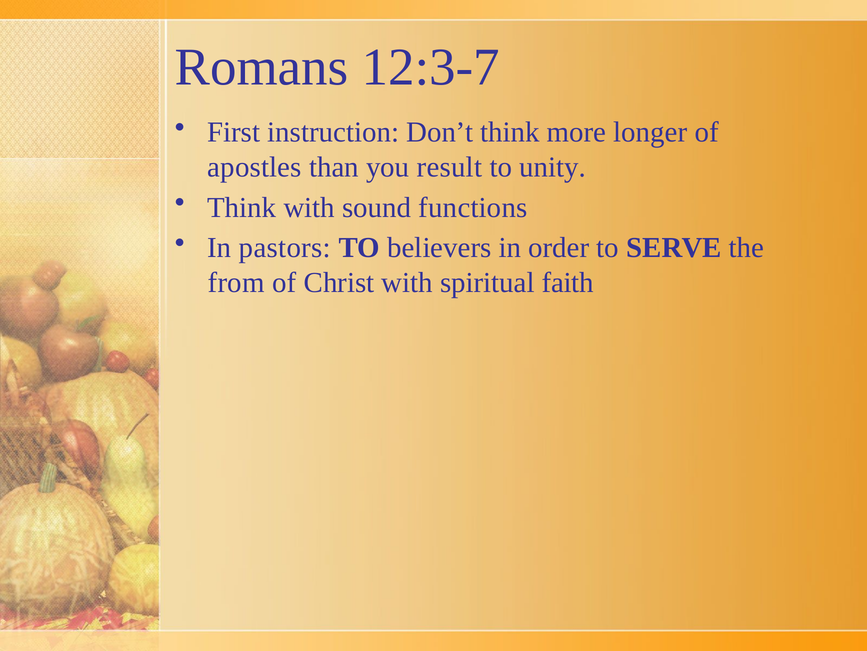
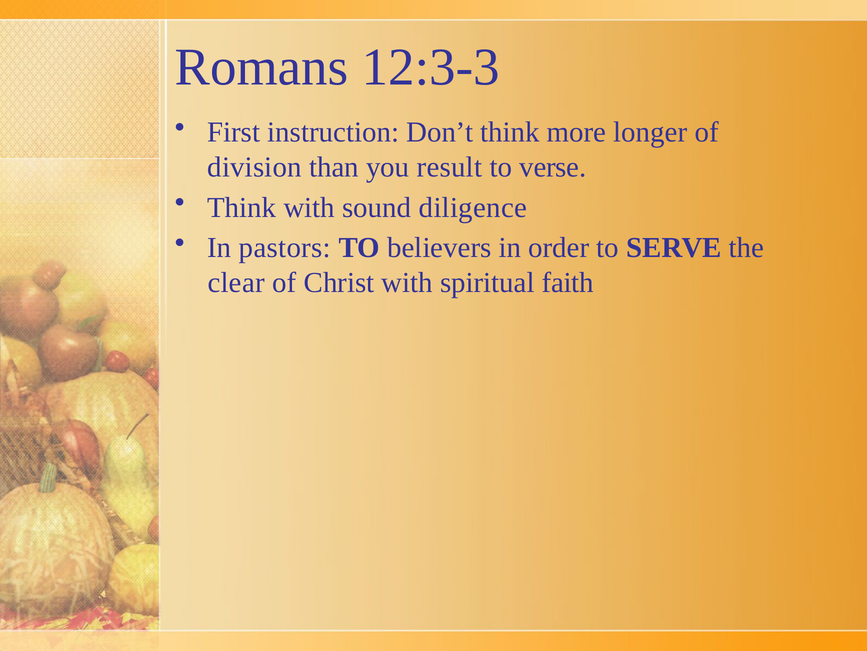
12:3-7: 12:3-7 -> 12:3-3 (431, 67)
apostles: apostles -> division (255, 167)
unity: unity -> verse (553, 167)
functions: functions -> diligence (473, 207)
from: from -> clear (236, 282)
